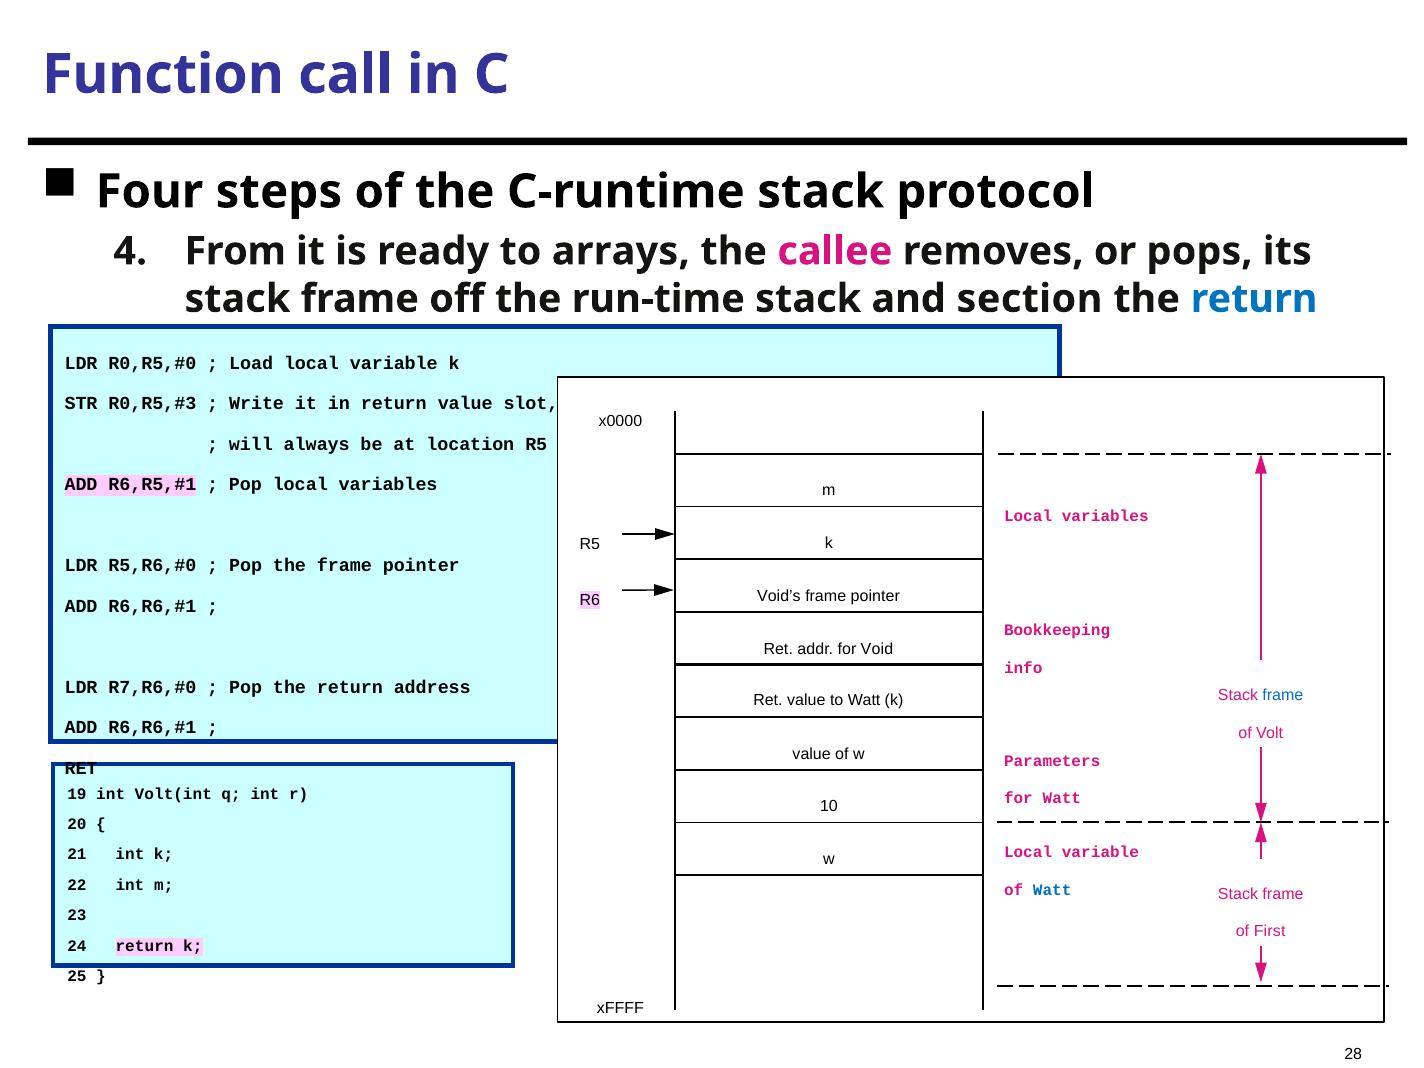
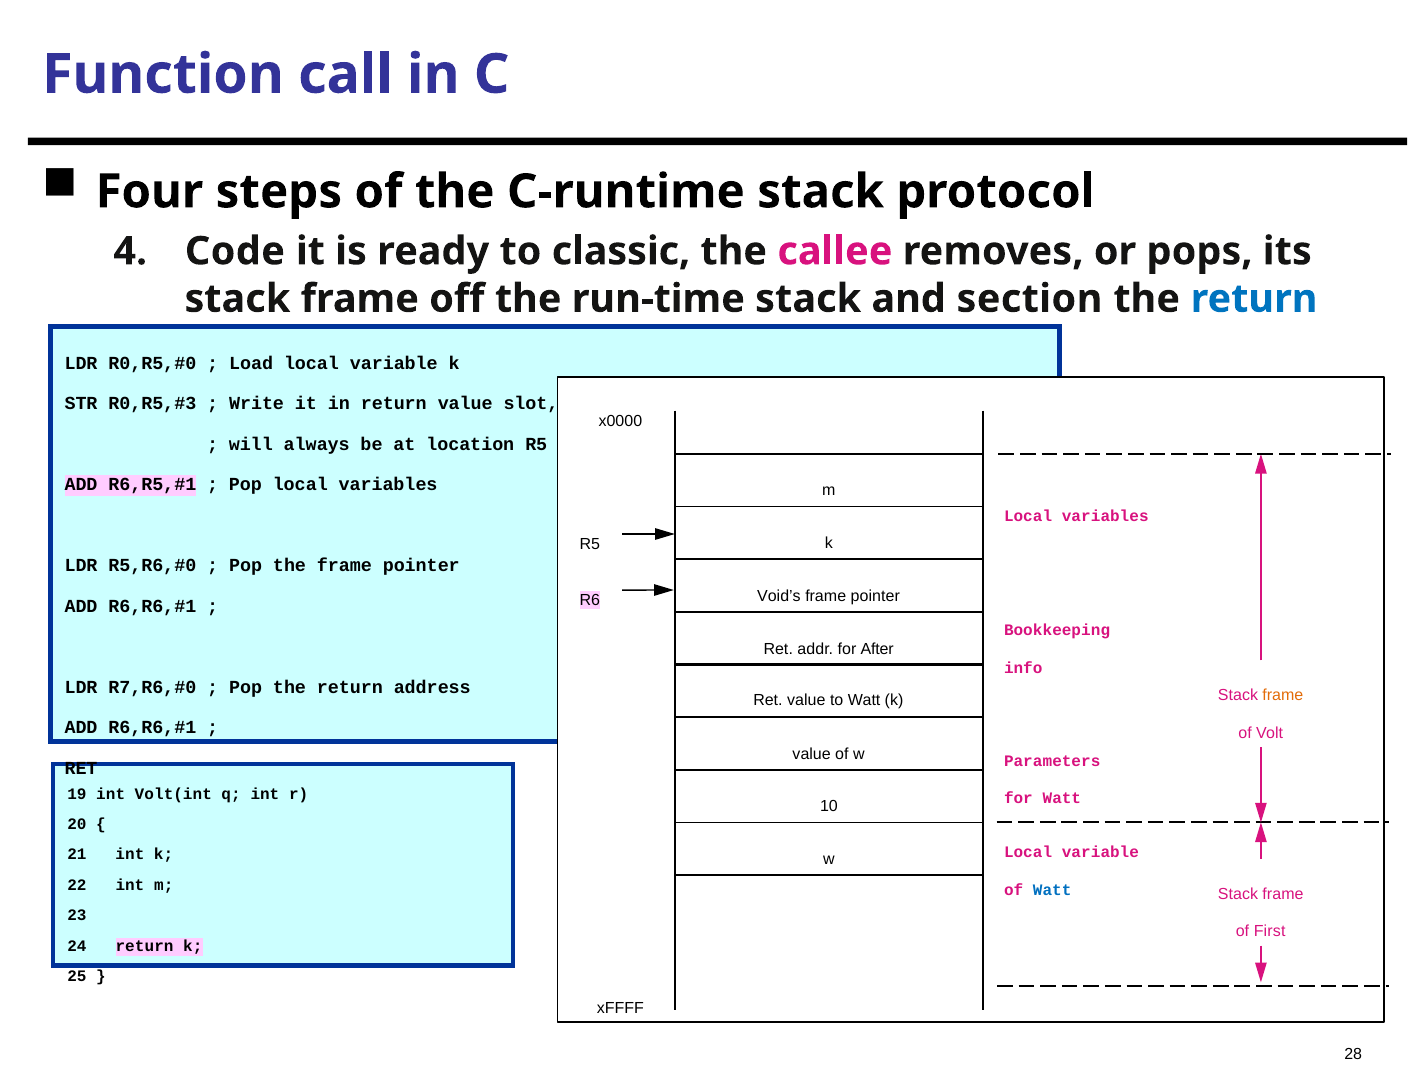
From: From -> Code (235, 251)
arrays: arrays -> classic (621, 251)
Void: Void -> After (877, 649)
frame colour: blue -> orange (1283, 695)
